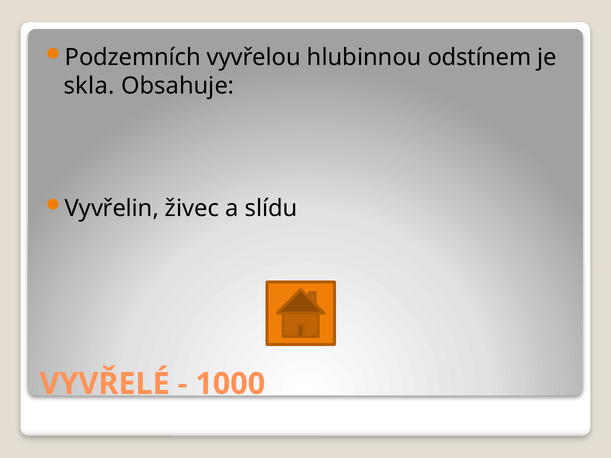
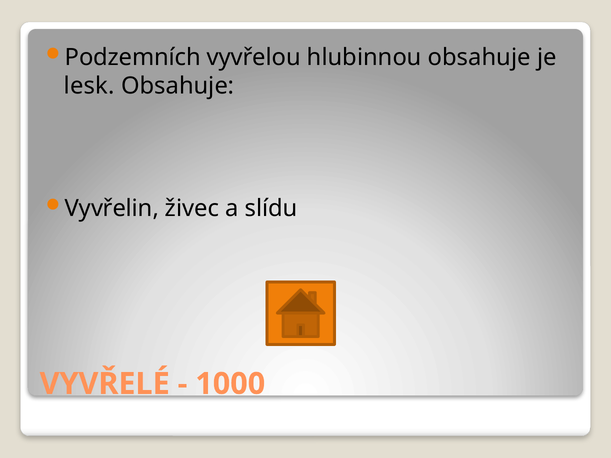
hlubinnou odstínem: odstínem -> obsahuje (479, 57)
skla: skla -> lesk (89, 86)
